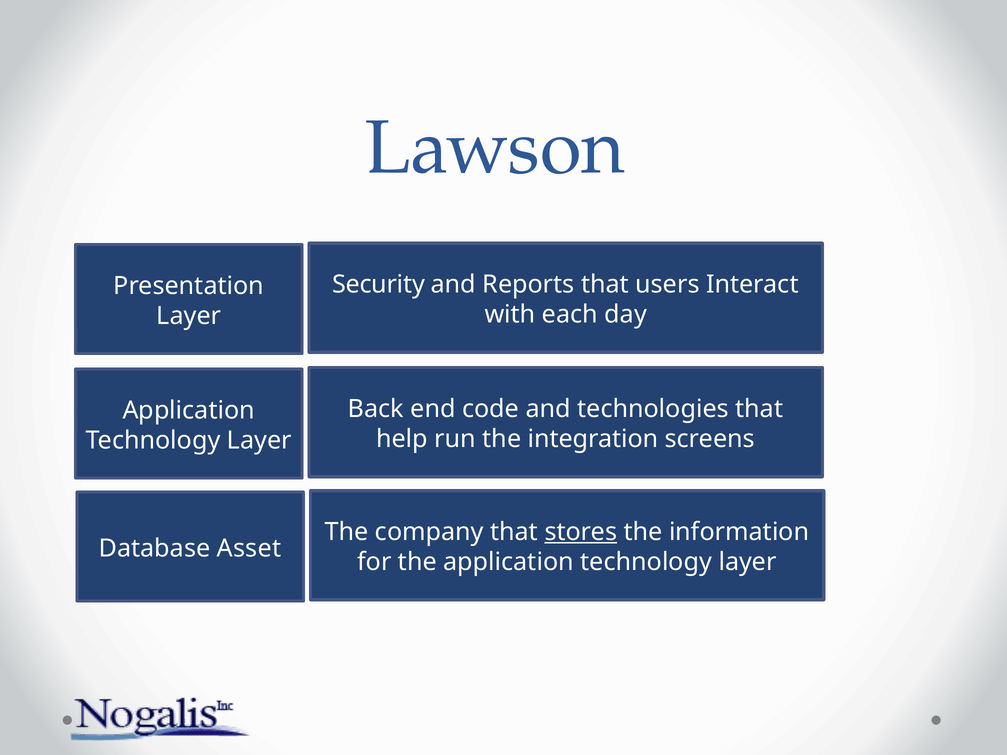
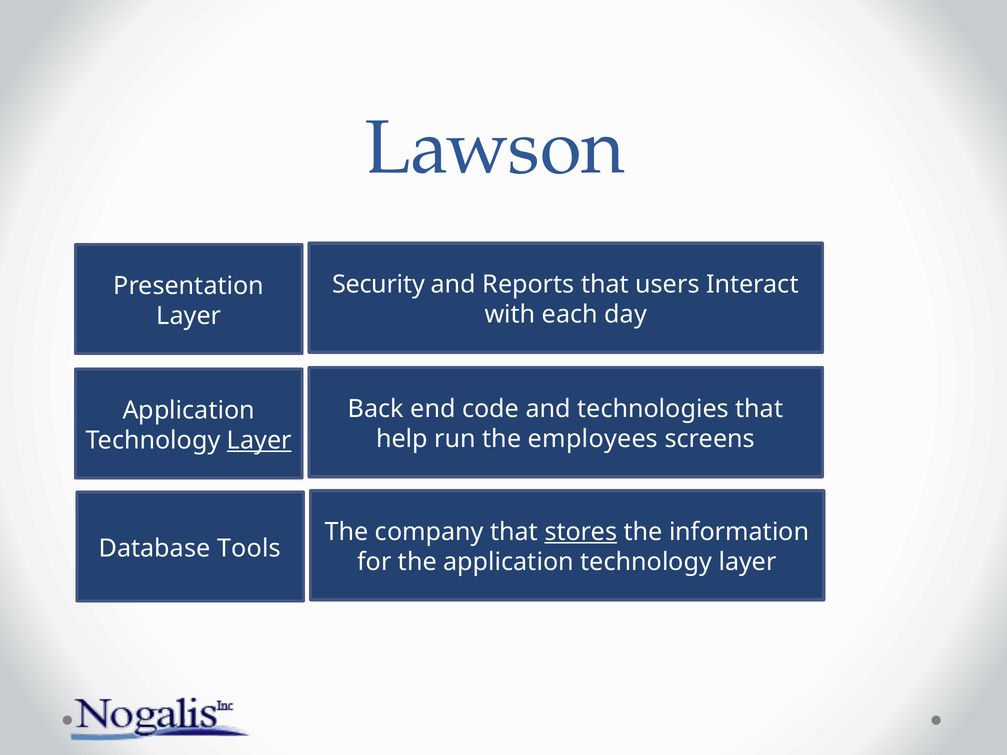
integration: integration -> employees (593, 439)
Layer underline: none -> present (259, 441)
Asset: Asset -> Tools (249, 549)
